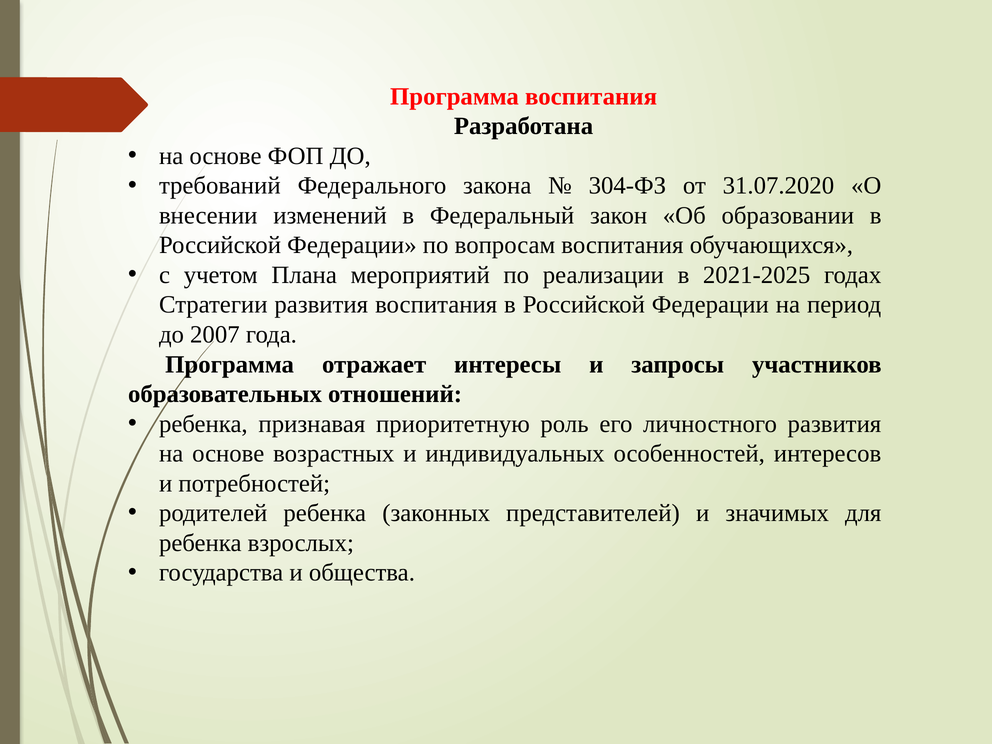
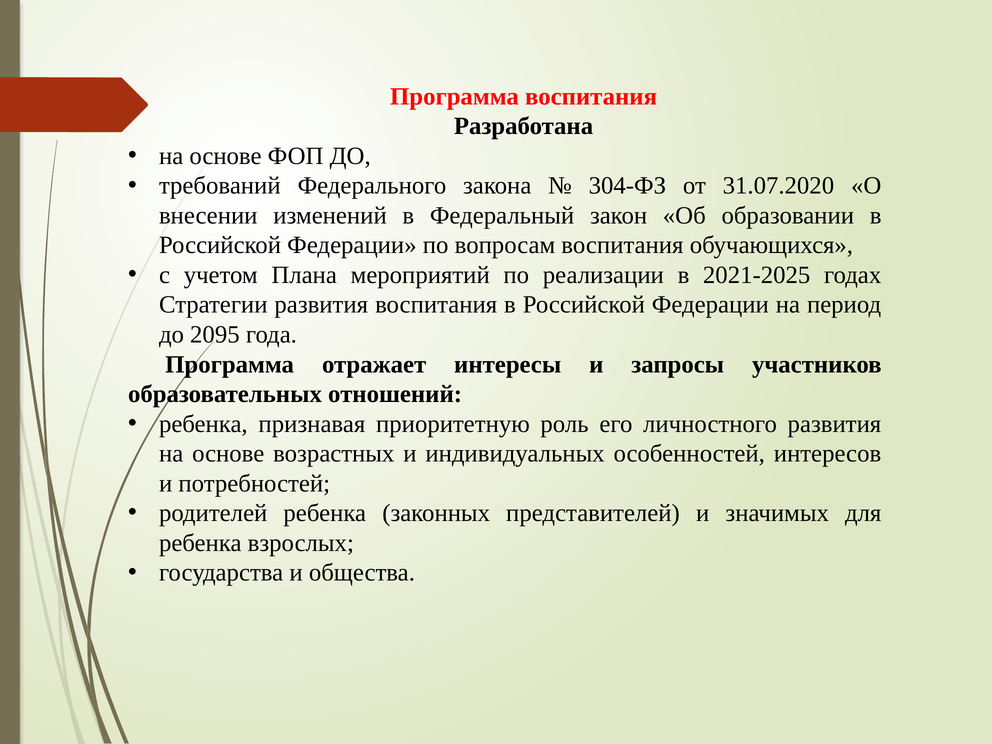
2007: 2007 -> 2095 (215, 335)
